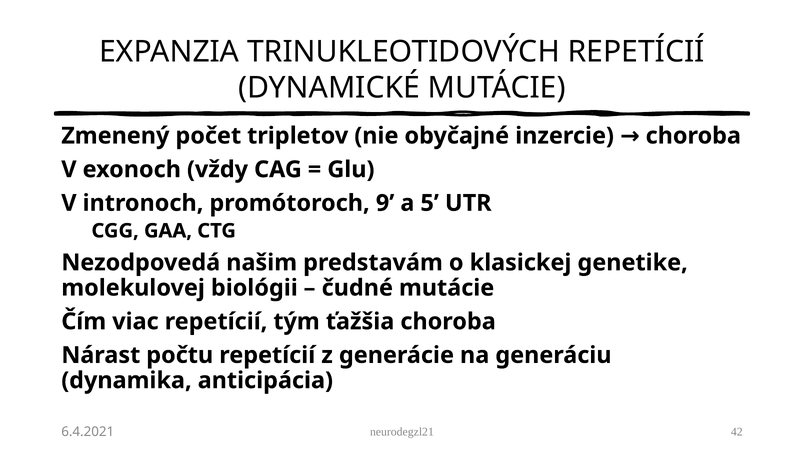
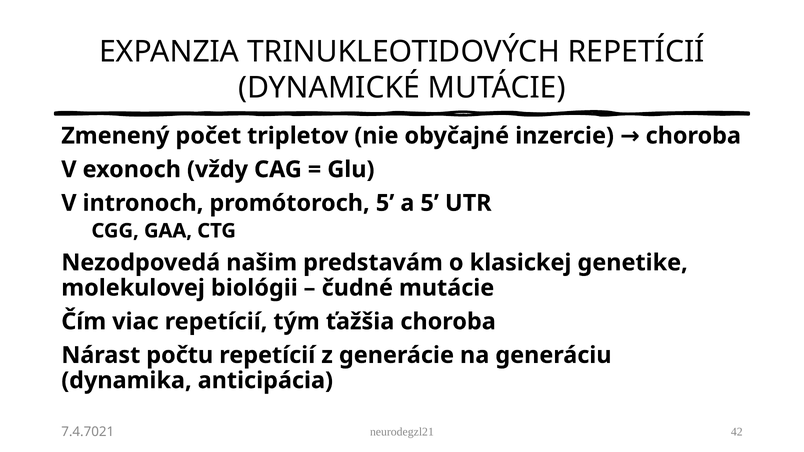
promótoroch 9: 9 -> 5 (385, 203)
6.4.2021: 6.4.2021 -> 7.4.7021 (88, 432)
